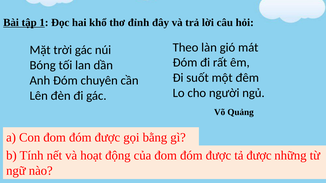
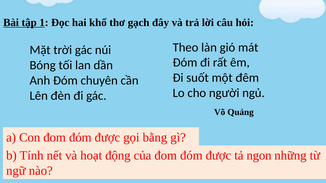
đỉnh: đỉnh -> gạch (139, 23)
tả được: được -> ngon (259, 156)
